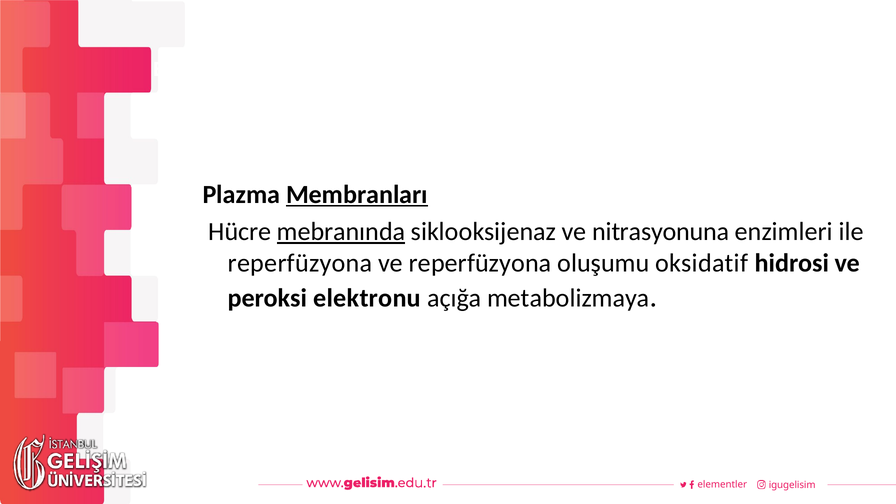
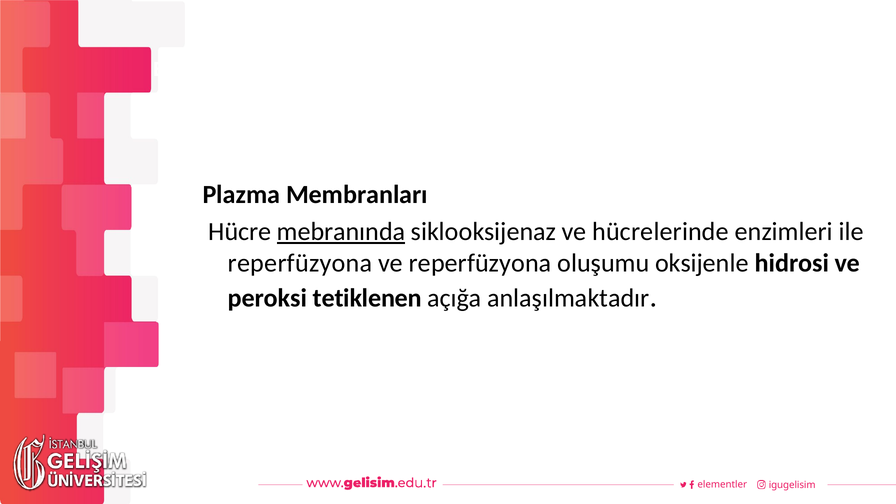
Membranları underline: present -> none (357, 194)
nitrasyonuna: nitrasyonuna -> hücrelerinde (661, 232)
oksidatif: oksidatif -> oksijenle (702, 263)
elektronu: elektronu -> tetiklenen (367, 298)
metabolizmaya: metabolizmaya -> anlaşılmaktadır (568, 298)
